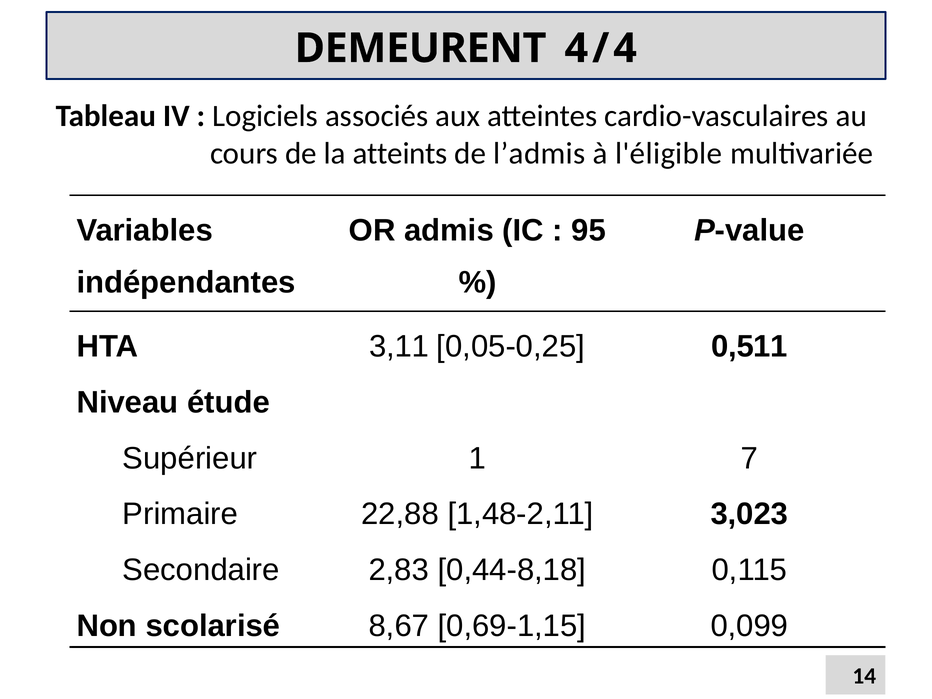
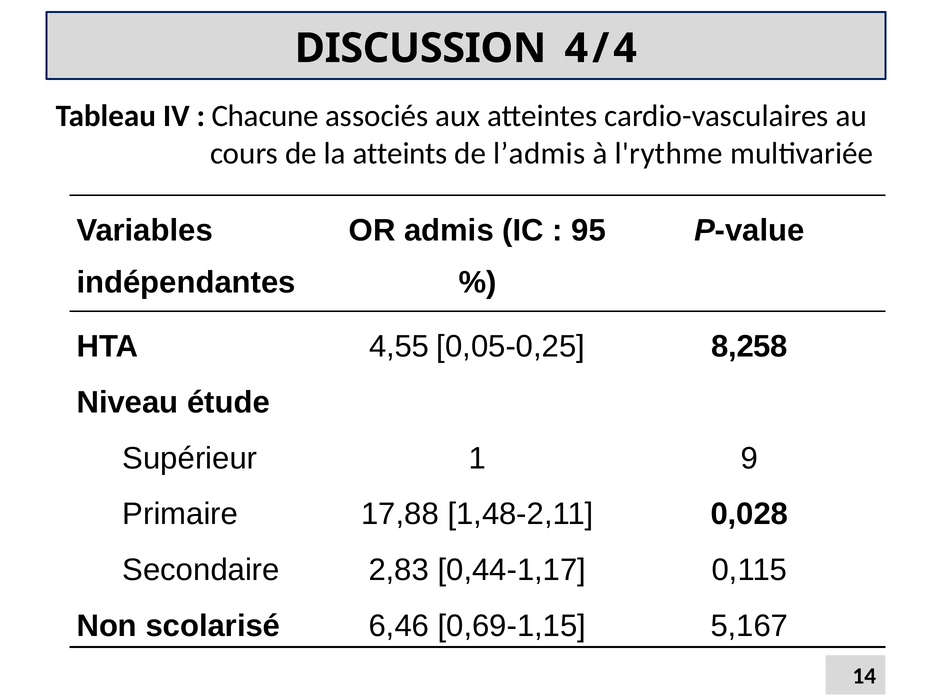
DEMEURENT: DEMEURENT -> DISCUSSION (421, 48)
Logiciels: Logiciels -> Chacune (265, 116)
l'éligible: l'éligible -> l'rythme (669, 153)
3,11: 3,11 -> 4,55 (399, 346)
0,511: 0,511 -> 8,258 (750, 346)
7: 7 -> 9 (749, 458)
22,88: 22,88 -> 17,88 (400, 514)
3,023: 3,023 -> 0,028 (749, 514)
0,44-8,18: 0,44-8,18 -> 0,44-1,17 (512, 570)
8,67: 8,67 -> 6,46 (399, 626)
0,099: 0,099 -> 5,167 (749, 626)
